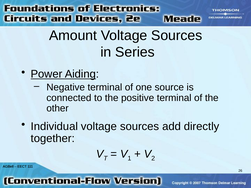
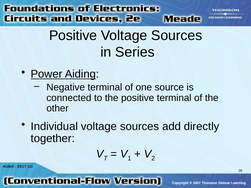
Amount: Amount -> Positive (73, 35)
